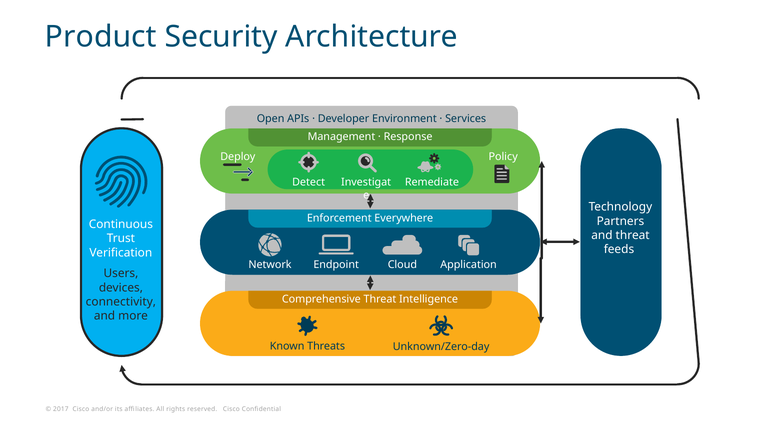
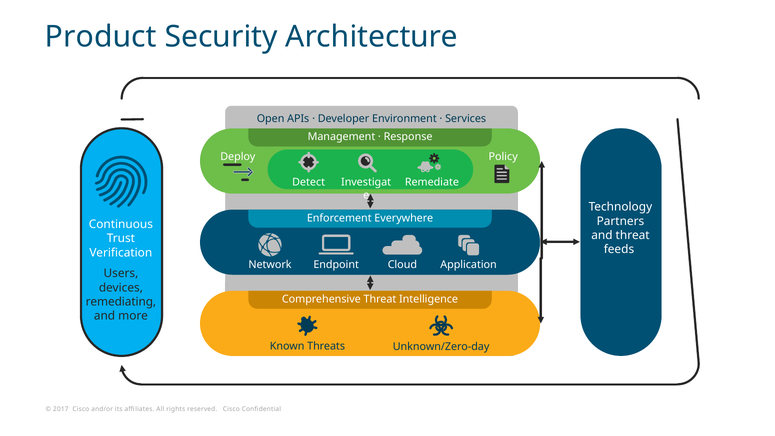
connectivity: connectivity -> remediating (121, 302)
